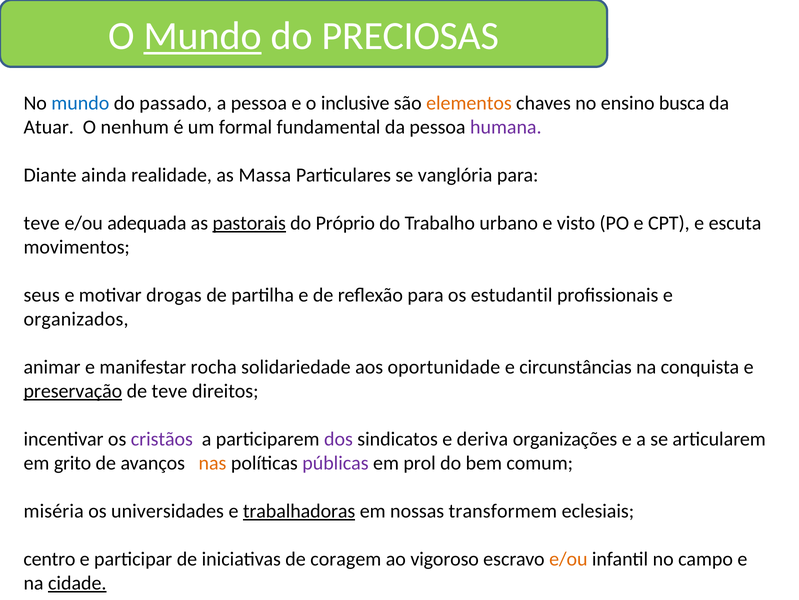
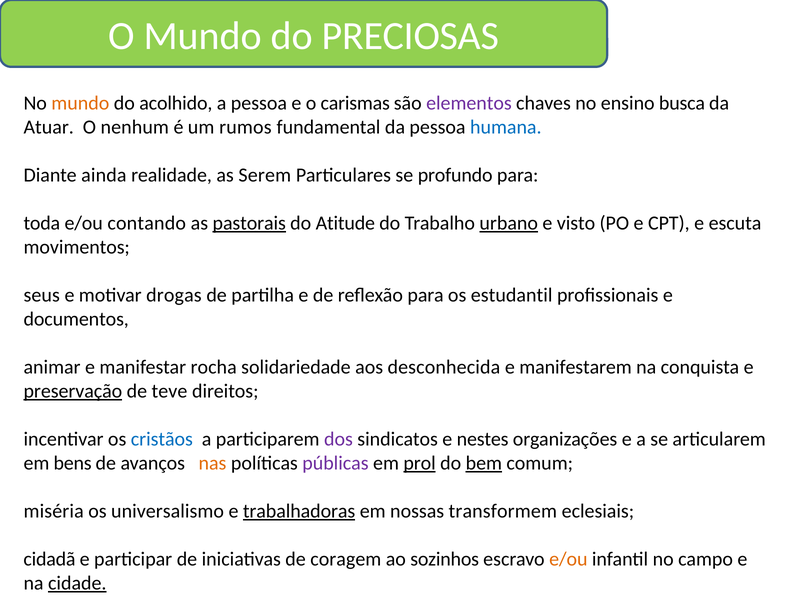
Mundo underline: present -> none (203, 36)
mundo colour: blue -> orange (80, 103)
passado: passado -> acolhido (176, 103)
inclusive: inclusive -> carismas (355, 103)
elementos colour: orange -> purple (469, 103)
formal: formal -> rumos (245, 127)
humana colour: purple -> blue (506, 127)
Massa: Massa -> Serem (265, 175)
vanglória: vanglória -> profundo (455, 175)
teve: teve -> toda (42, 223)
adequada: adequada -> contando (147, 223)
Próprio: Próprio -> Atitude (345, 223)
urbano underline: none -> present (509, 223)
organizados: organizados -> documentos (76, 319)
oportunidade: oportunidade -> desconhecida (444, 367)
circunstâncias: circunstâncias -> manifestarem (576, 367)
cristãos colour: purple -> blue (162, 439)
deriva: deriva -> nestes (483, 439)
grito: grito -> bens (73, 463)
prol underline: none -> present (420, 463)
bem underline: none -> present (484, 463)
universidades: universidades -> universalismo (168, 510)
centro: centro -> cidadã (49, 558)
vigoroso: vigoroso -> sozinhos (445, 558)
